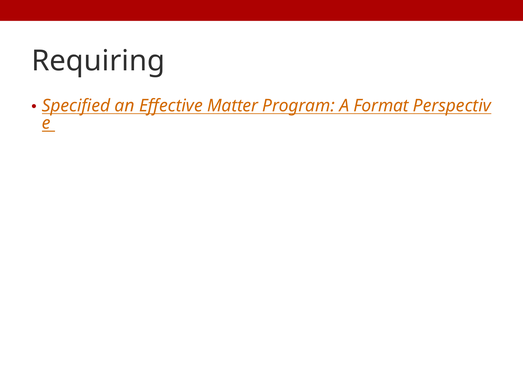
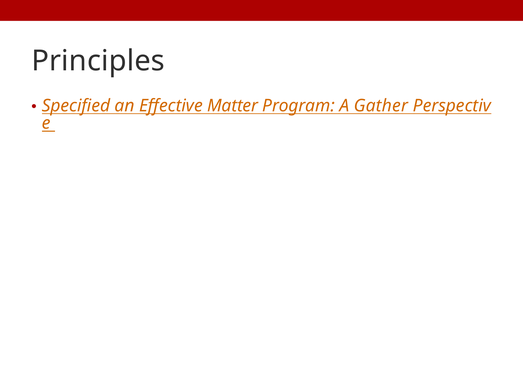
Requiring: Requiring -> Principles (98, 61)
Format: Format -> Gather (381, 106)
